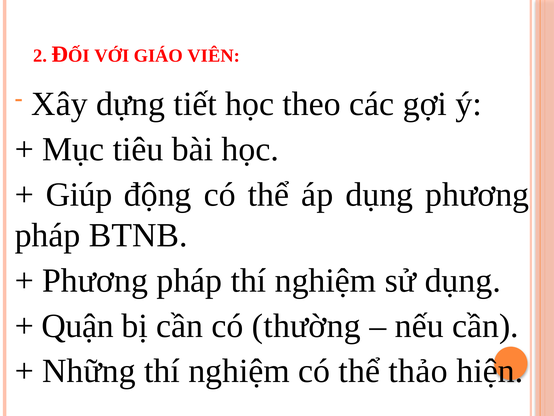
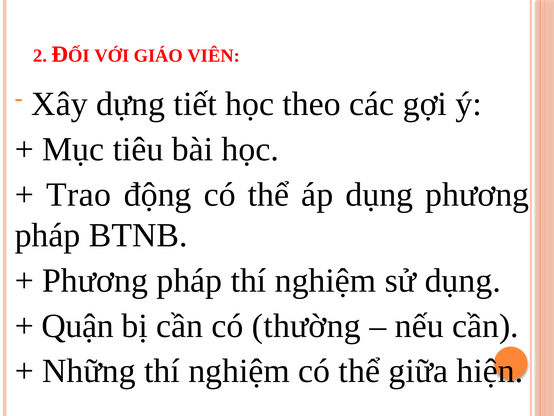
Giúp: Giúp -> Trao (79, 194)
thảo: thảo -> giữa (418, 371)
